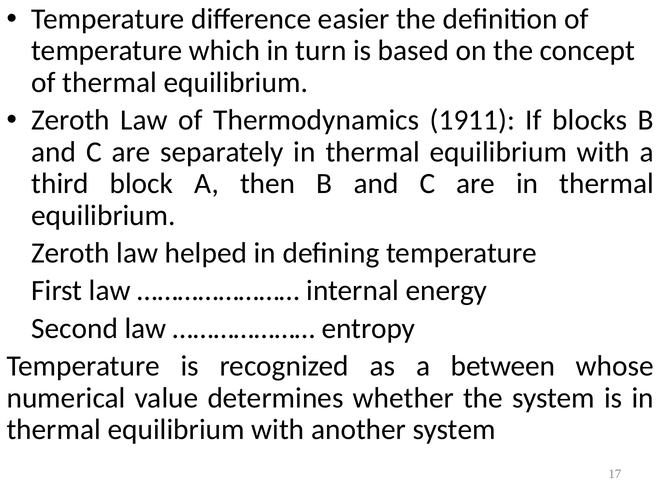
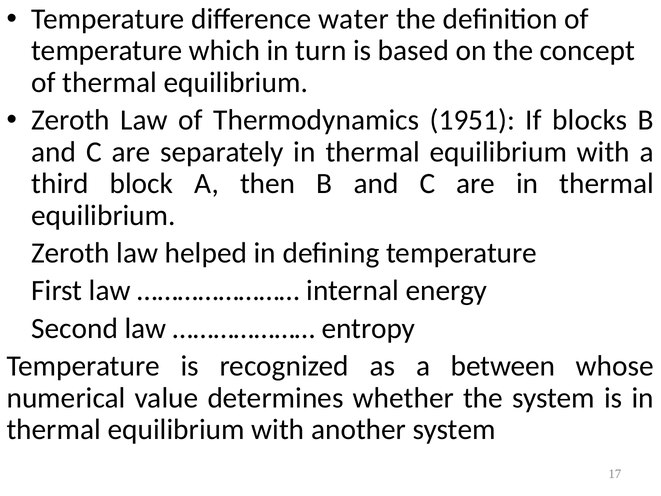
easier: easier -> water (354, 19)
1911: 1911 -> 1951 (472, 120)
